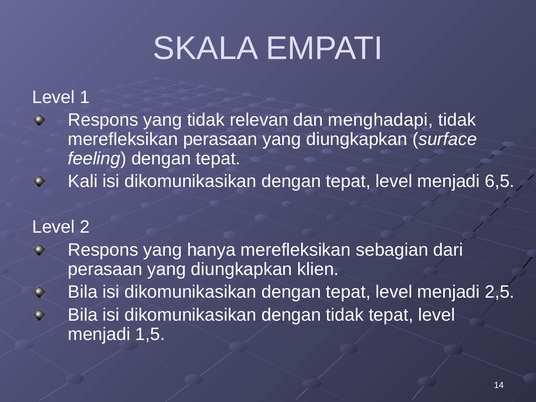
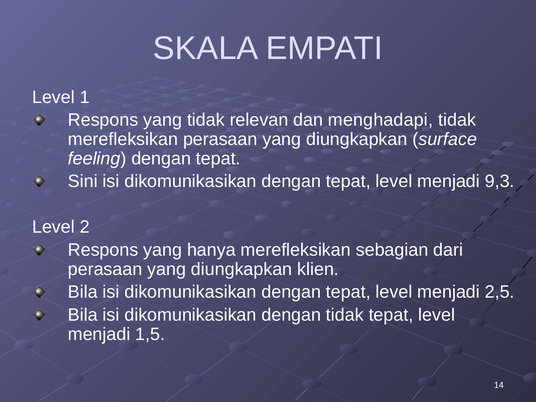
Kali: Kali -> Sini (83, 181)
6,5: 6,5 -> 9,3 (500, 181)
